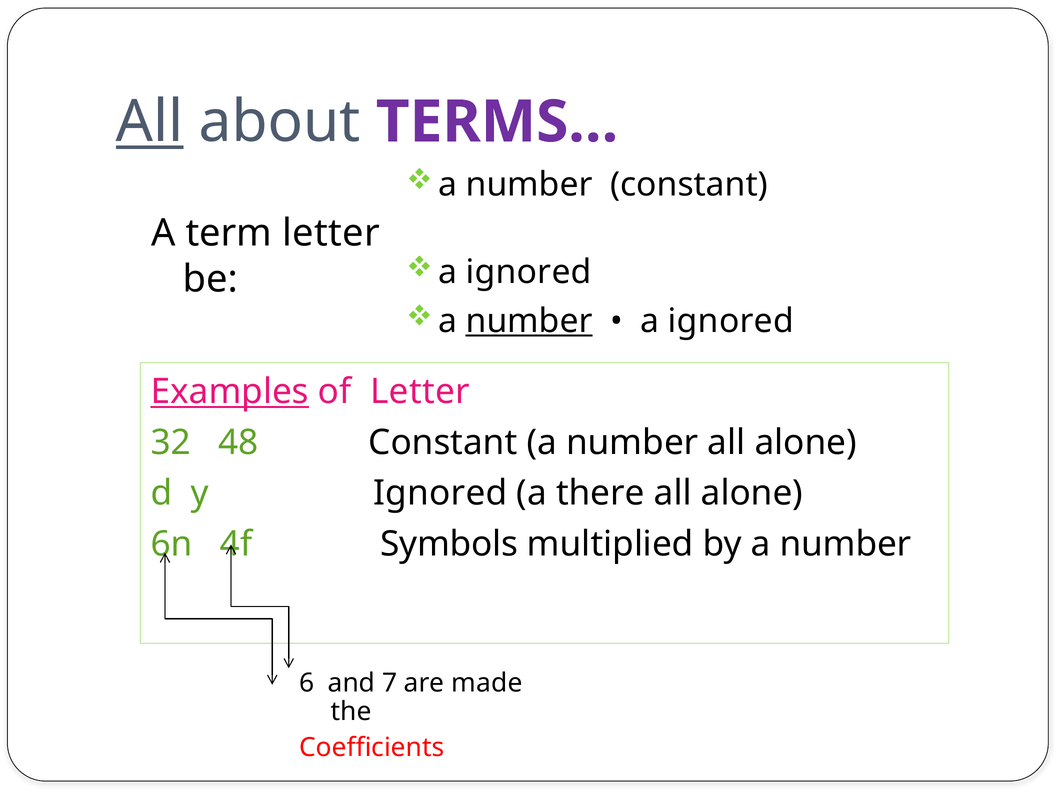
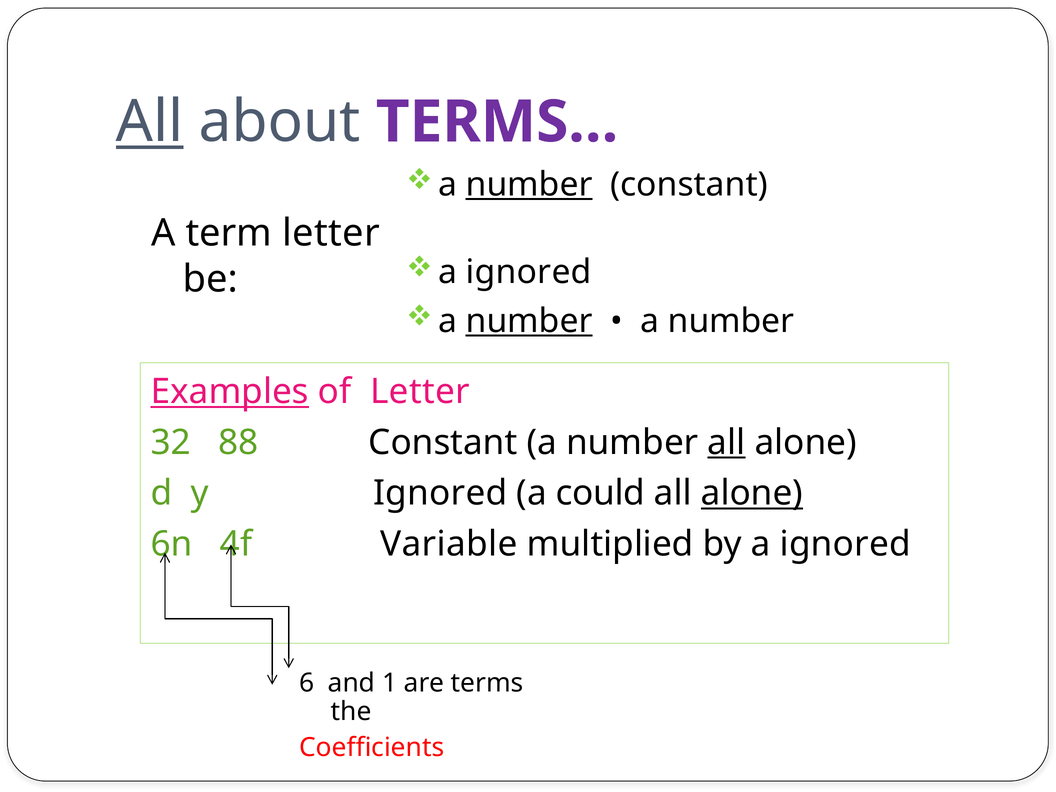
number underline: none -> present (529, 185)
ignored: ignored -> number (731, 321)
48: 48 -> 88 (238, 443)
all underline: none -> present (726, 443)
there: there -> could (600, 493)
alone underline: none -> present (752, 493)
Symbols: Symbols -> Variable (449, 544)
by a number: number -> ignored (845, 544)
7: 7 -> 1 (390, 683)
made: made -> terms (487, 683)
